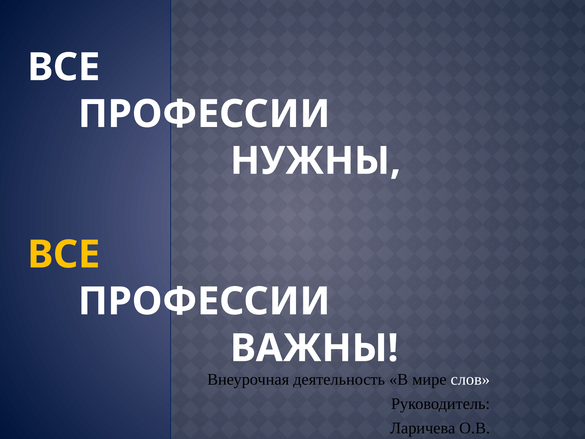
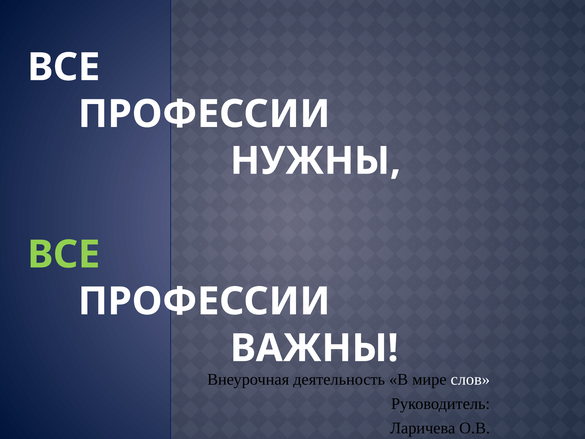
ВСЕ colour: yellow -> light green (64, 254)
